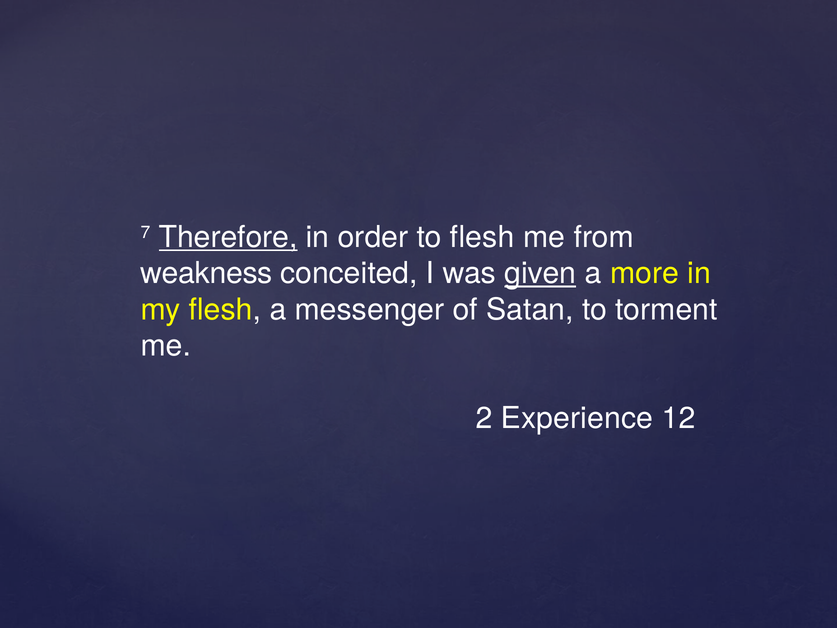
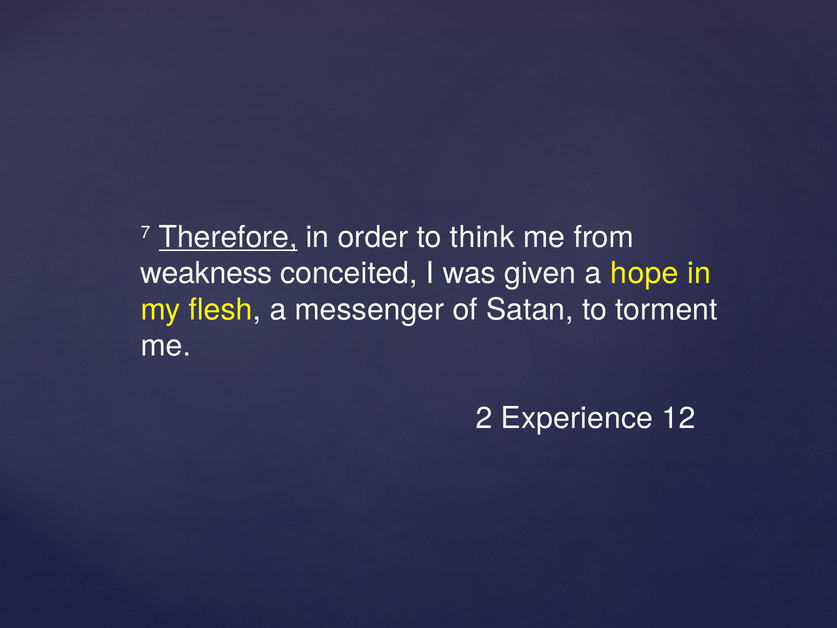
to flesh: flesh -> think (482, 237)
given underline: present -> none (540, 273)
more: more -> hope (645, 273)
